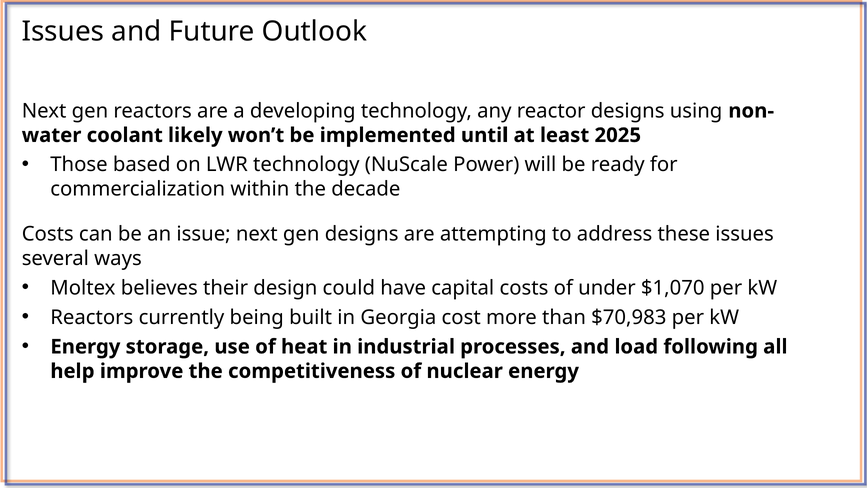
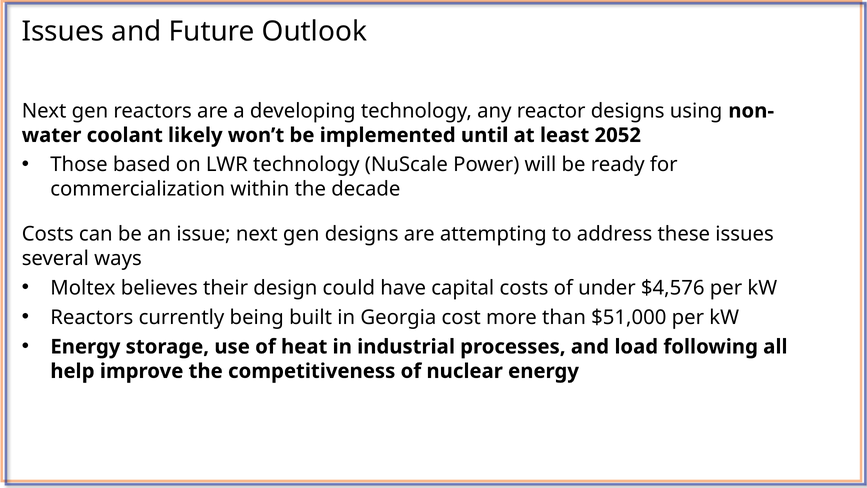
2025: 2025 -> 2052 (618, 135)
$1,070: $1,070 -> $4,576 (673, 288)
$70,983: $70,983 -> $51,000 (629, 317)
